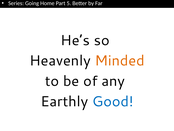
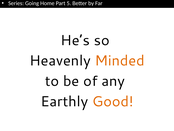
Good colour: blue -> orange (113, 101)
